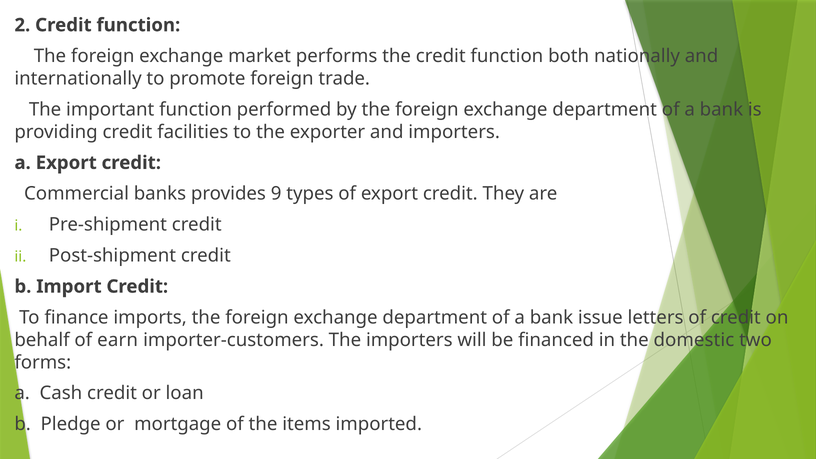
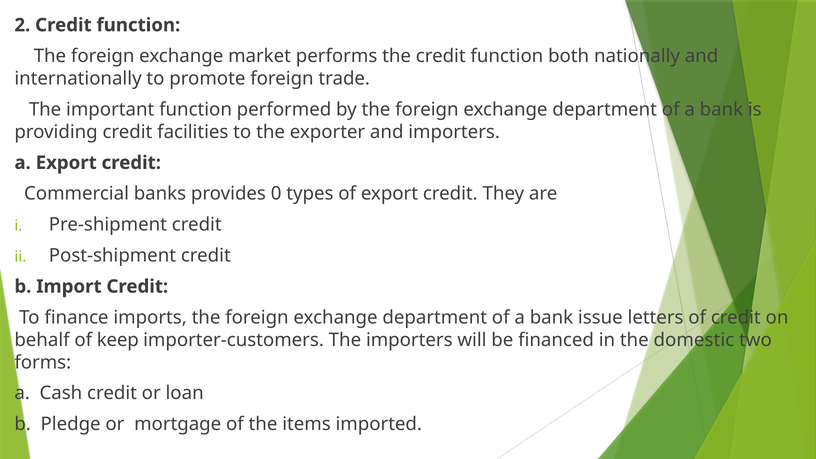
9: 9 -> 0 (276, 194)
earn: earn -> keep (118, 340)
